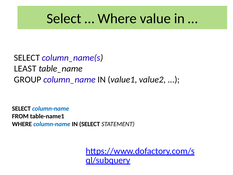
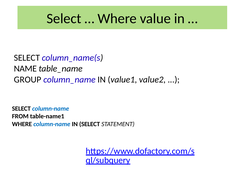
LEAST: LEAST -> NAME (25, 69)
